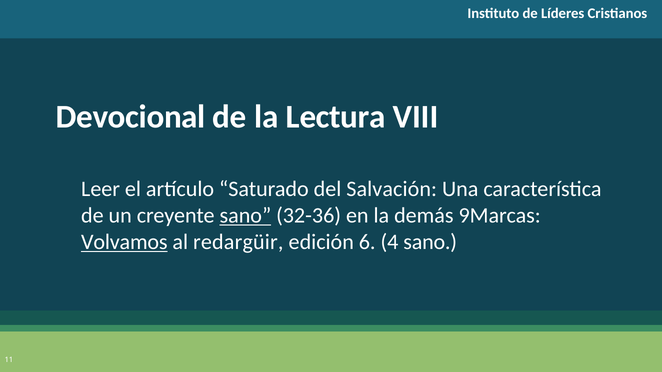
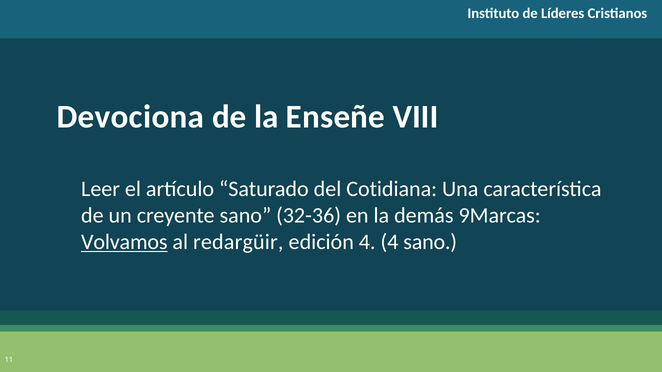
Devocional: Devocional -> Devociona (130, 117)
Lectura: Lectura -> Enseñe (335, 117)
Salvación: Salvación -> Cotidiana (392, 189)
sano underline: present -> none (245, 216)
edición 6: 6 -> 4 (367, 242)
